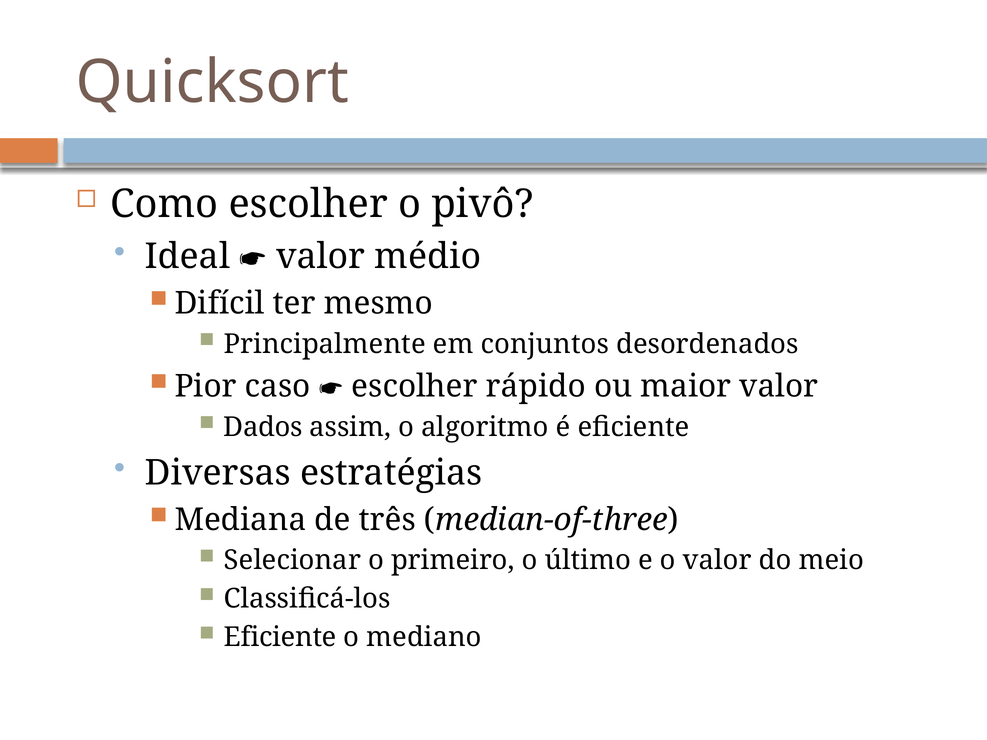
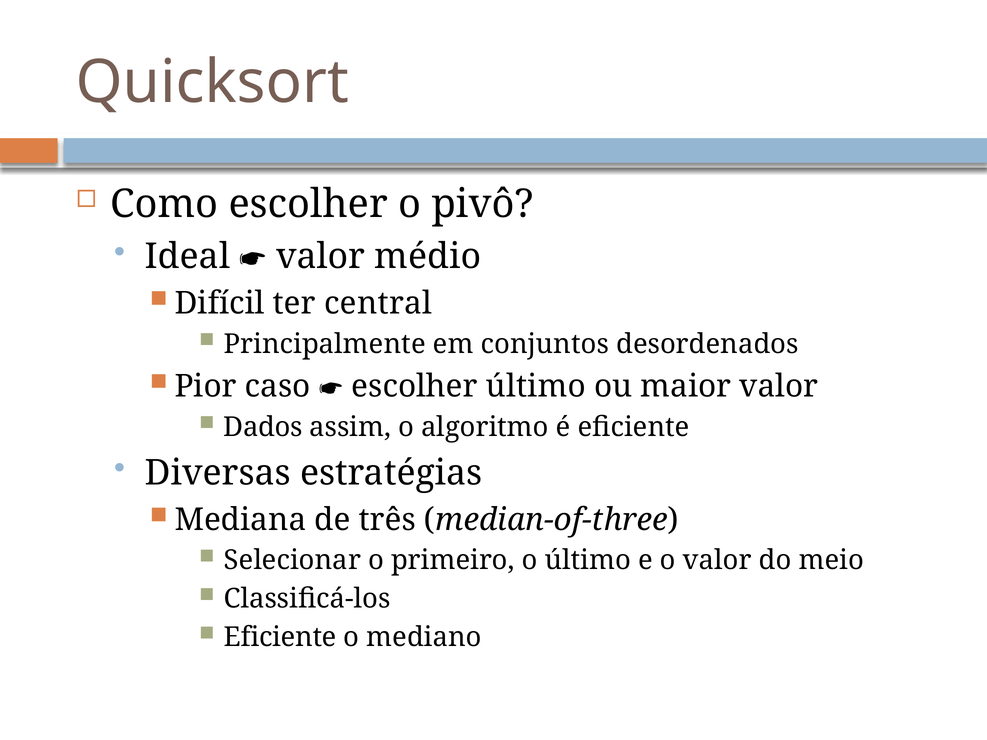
mesmo: mesmo -> central (378, 304)
escolher rápido: rápido -> último (536, 387)
